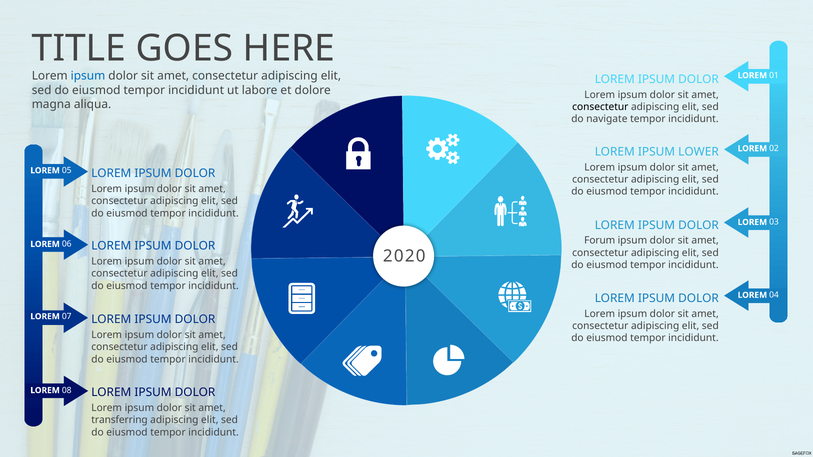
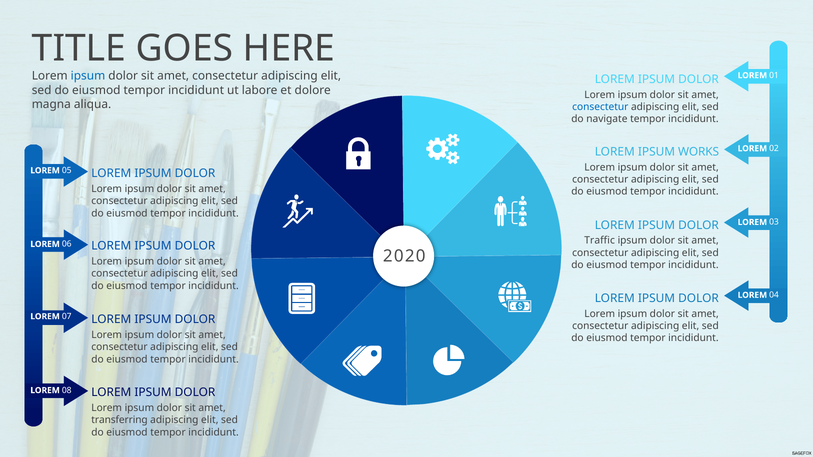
consectetur colour: black -> blue (600, 107)
LOWER: LOWER -> WORKS (699, 152)
Forum: Forum -> Traffic (600, 241)
